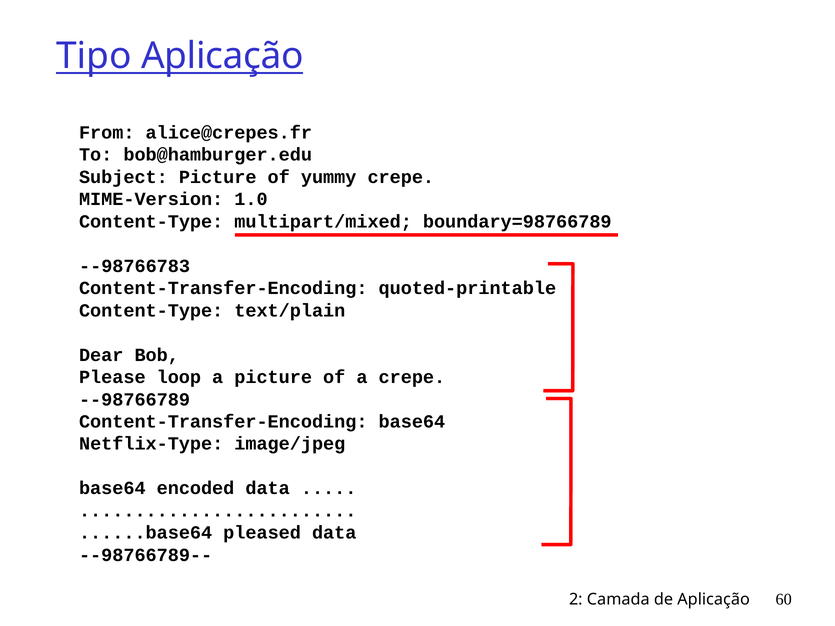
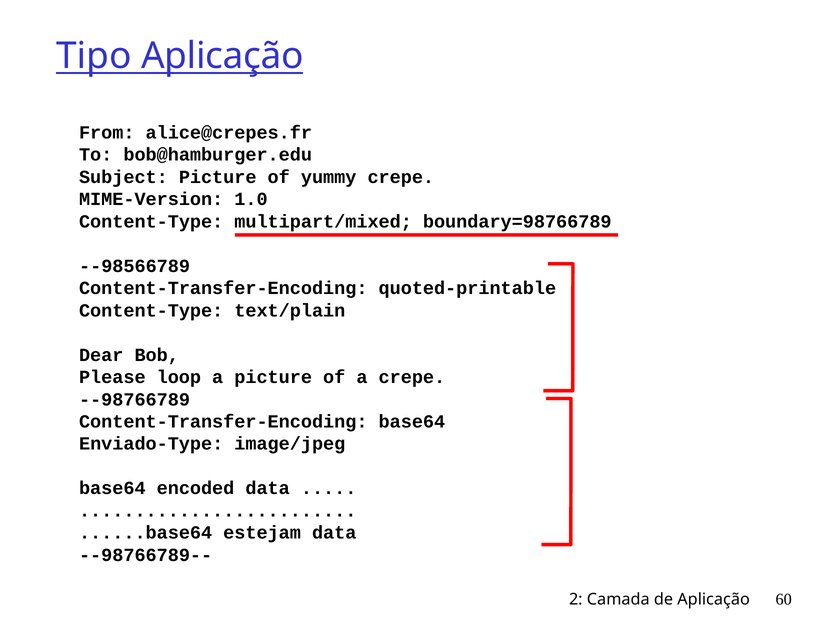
--98766783: --98766783 -> --98566789 (135, 266)
Netflix-Type: Netflix-Type -> Enviado-Type (151, 444)
pleased: pleased -> estejam (262, 533)
